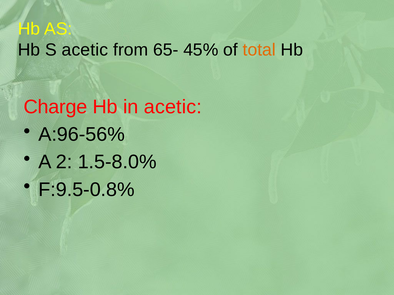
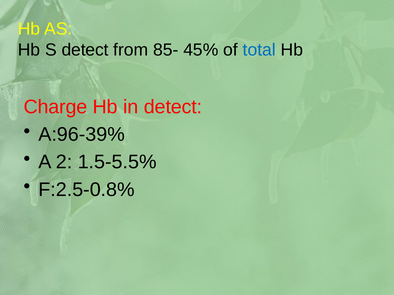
S acetic: acetic -> detect (85, 50)
65-: 65- -> 85- (166, 50)
total colour: orange -> blue (259, 50)
in acetic: acetic -> detect (173, 107)
A:96-56%: A:96-56% -> A:96-39% (82, 135)
1.5-8.0%: 1.5-8.0% -> 1.5-5.5% (117, 162)
F:9.5-0.8%: F:9.5-0.8% -> F:2.5-0.8% (87, 190)
